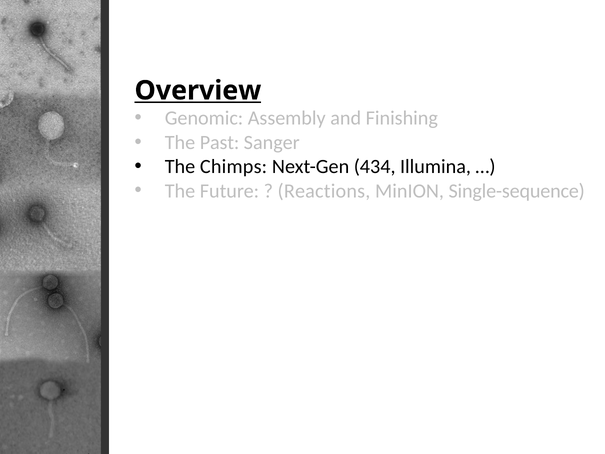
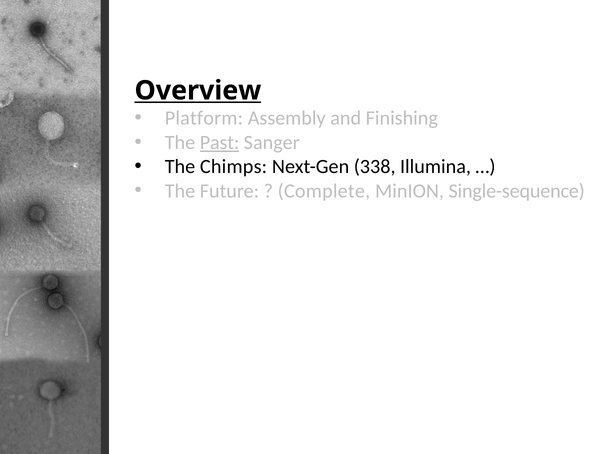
Genomic: Genomic -> Platform (204, 118)
Past underline: none -> present (220, 142)
434: 434 -> 338 (375, 167)
Reactions: Reactions -> Complete (324, 191)
